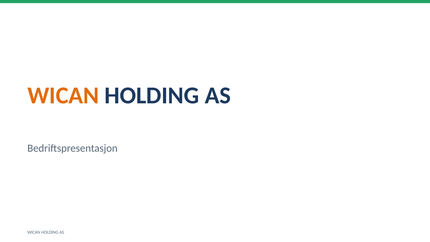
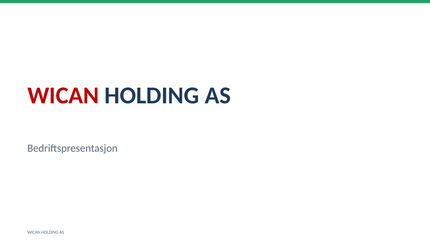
WICAN colour: orange -> red (63, 95)
